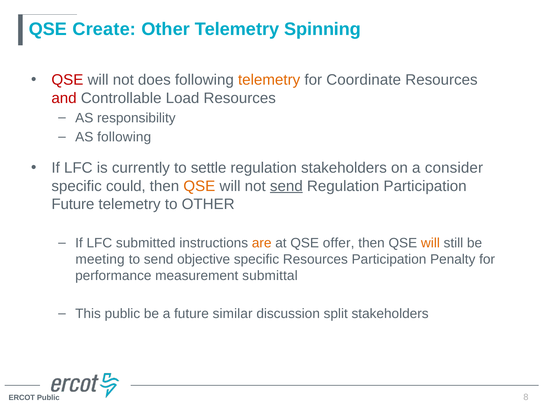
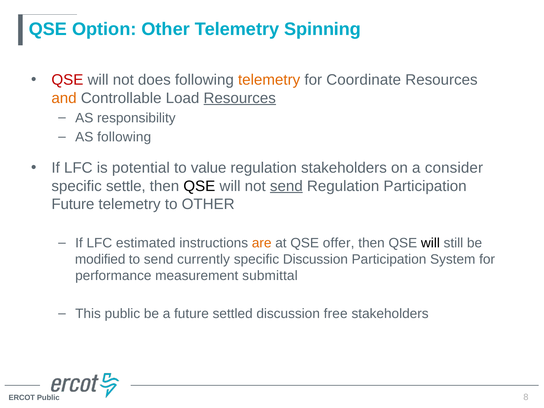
Create: Create -> Option (104, 29)
and colour: red -> orange (64, 98)
Resources underline: none -> present (240, 98)
currently: currently -> potential (141, 168)
settle: settle -> value (209, 168)
could: could -> settle (126, 186)
QSE colour: orange -> black (199, 186)
submitted: submitted -> estimated (146, 243)
will colour: orange -> black (430, 243)
meeting: meeting -> modified (100, 259)
objective: objective -> currently (204, 259)
specific Resources: Resources -> Discussion (315, 259)
Penalty: Penalty -> System (453, 259)
similar: similar -> settled (233, 314)
split: split -> free (336, 314)
